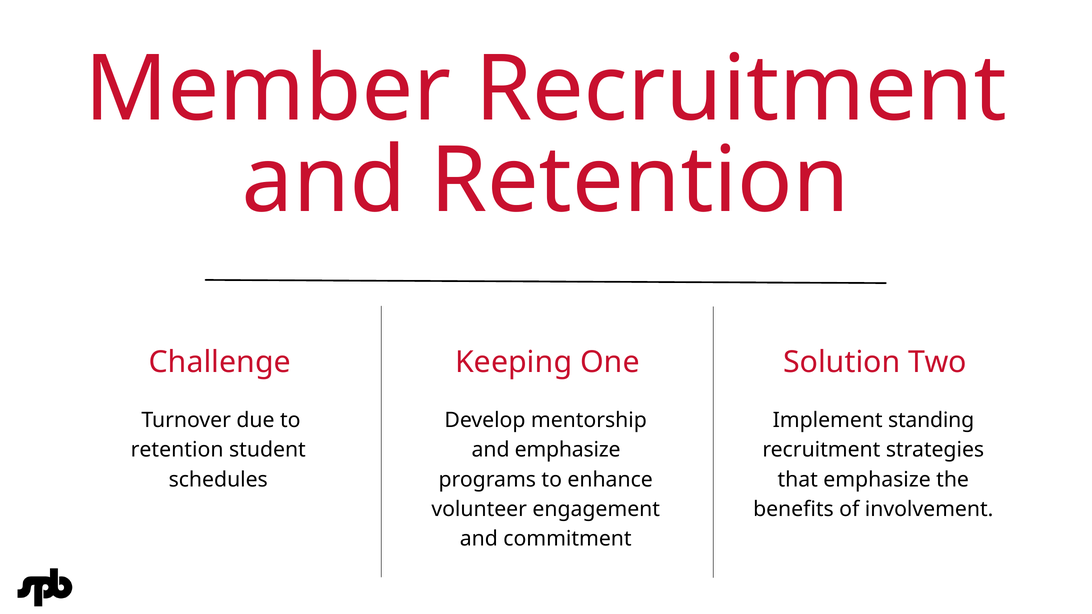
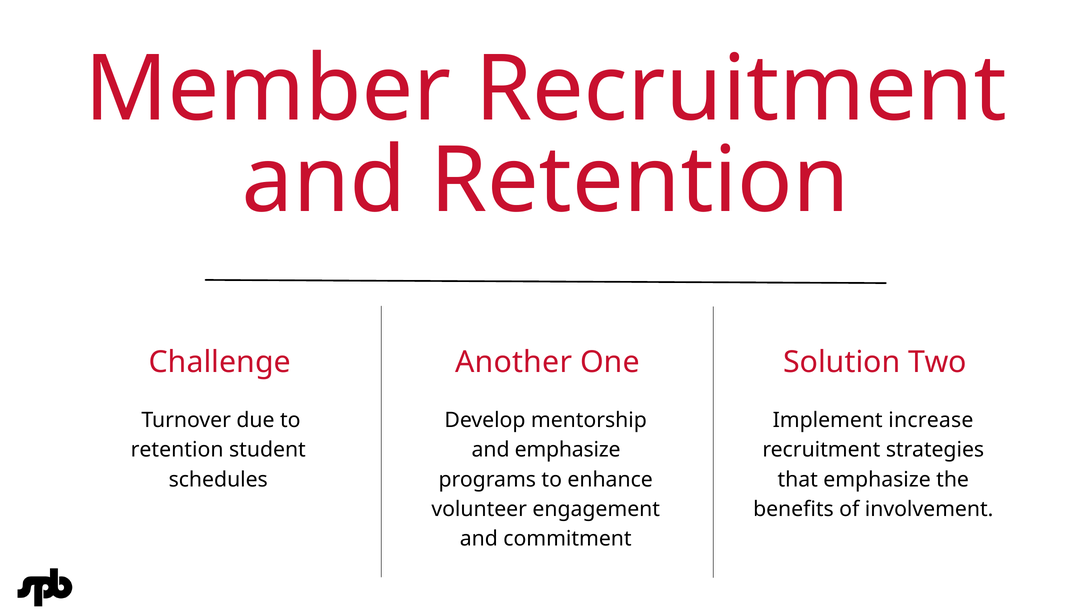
Keeping: Keeping -> Another (514, 362)
standing: standing -> increase (931, 420)
